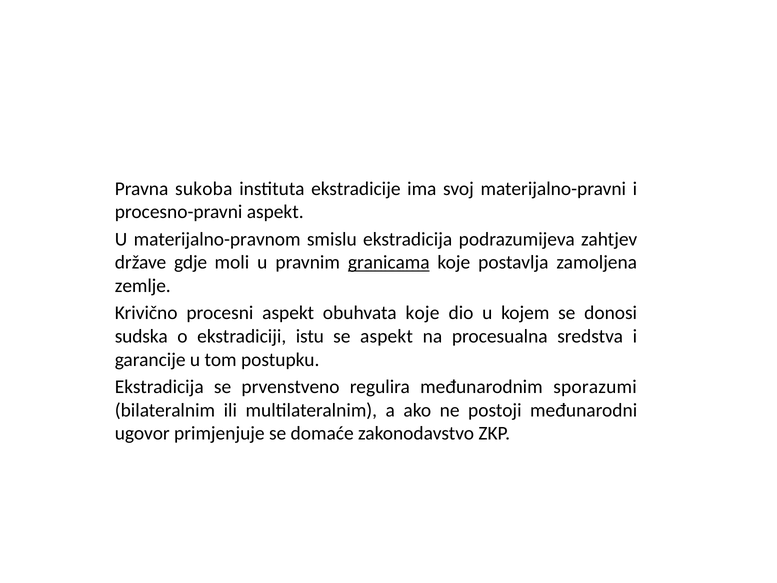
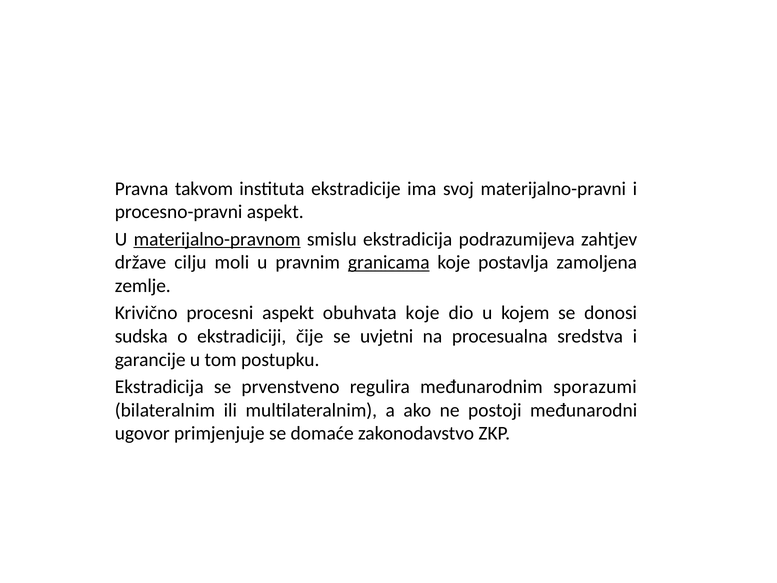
sukoba: sukoba -> takvom (204, 189)
materijalno-pravnom underline: none -> present (217, 239)
gdje: gdje -> cilju (190, 262)
istu: istu -> čije (310, 336)
se aspekt: aspekt -> uvjetni (387, 336)
